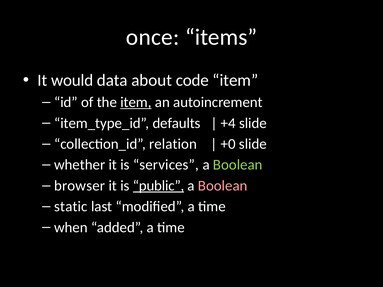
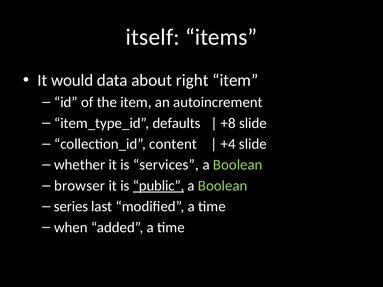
once: once -> itself (153, 37)
code: code -> right (192, 80)
item underline: present -> none (136, 102)
+4: +4 -> +8 (228, 123)
relation: relation -> content (173, 144)
+0: +0 -> +4 (228, 144)
Boolean colour: pink -> light green (223, 186)
static: static -> series (71, 207)
